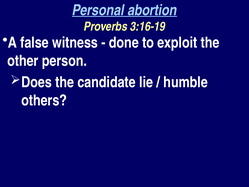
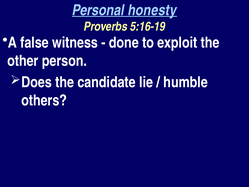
abortion: abortion -> honesty (152, 10)
3:16-19: 3:16-19 -> 5:16-19 (148, 27)
